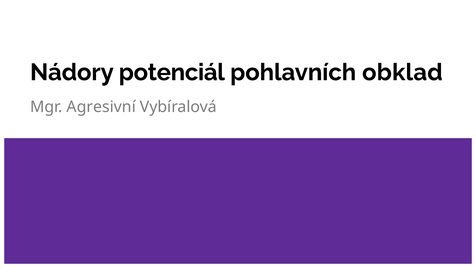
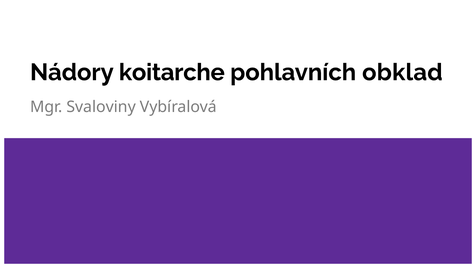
potenciál: potenciál -> koitarche (172, 72)
Agresivní: Agresivní -> Svaloviny (101, 107)
